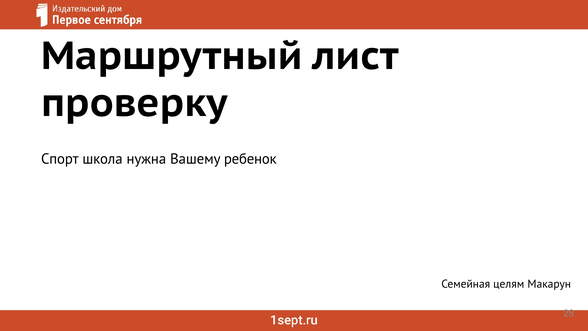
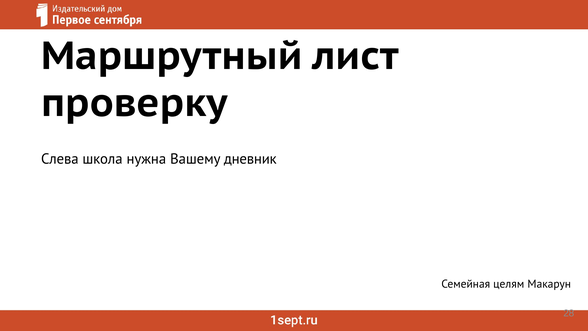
Спорт: Спорт -> Слева (60, 159)
ребенок: ребенок -> дневник (250, 159)
